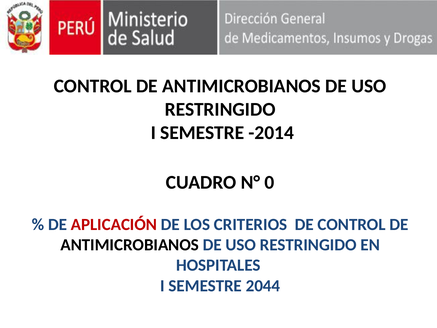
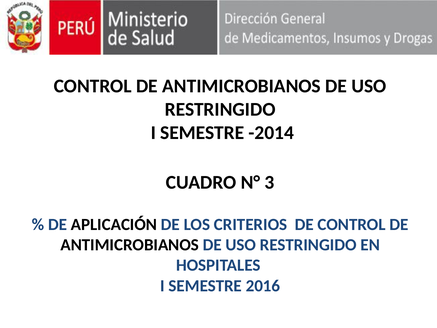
0: 0 -> 3 (269, 182)
APLICACIÓN colour: red -> black (114, 224)
2044: 2044 -> 2016 (263, 286)
